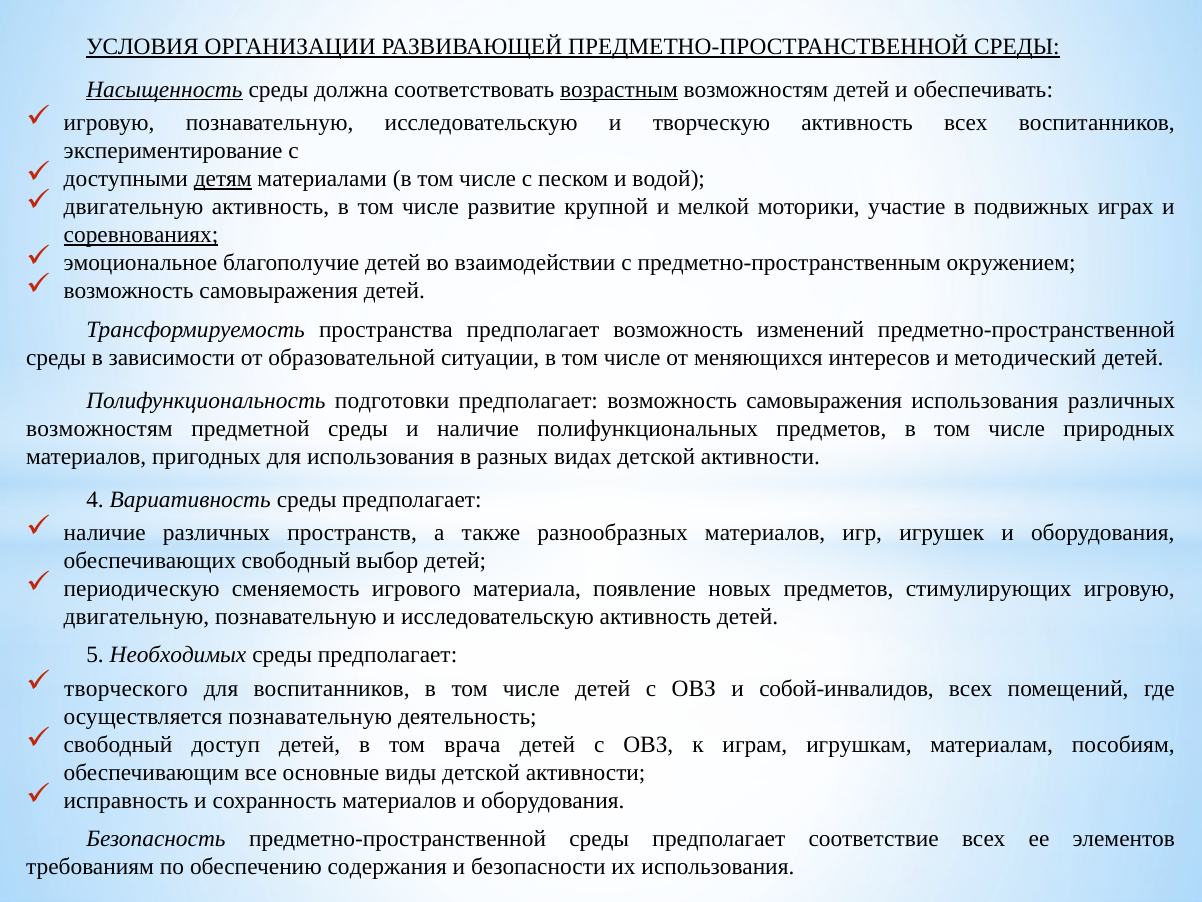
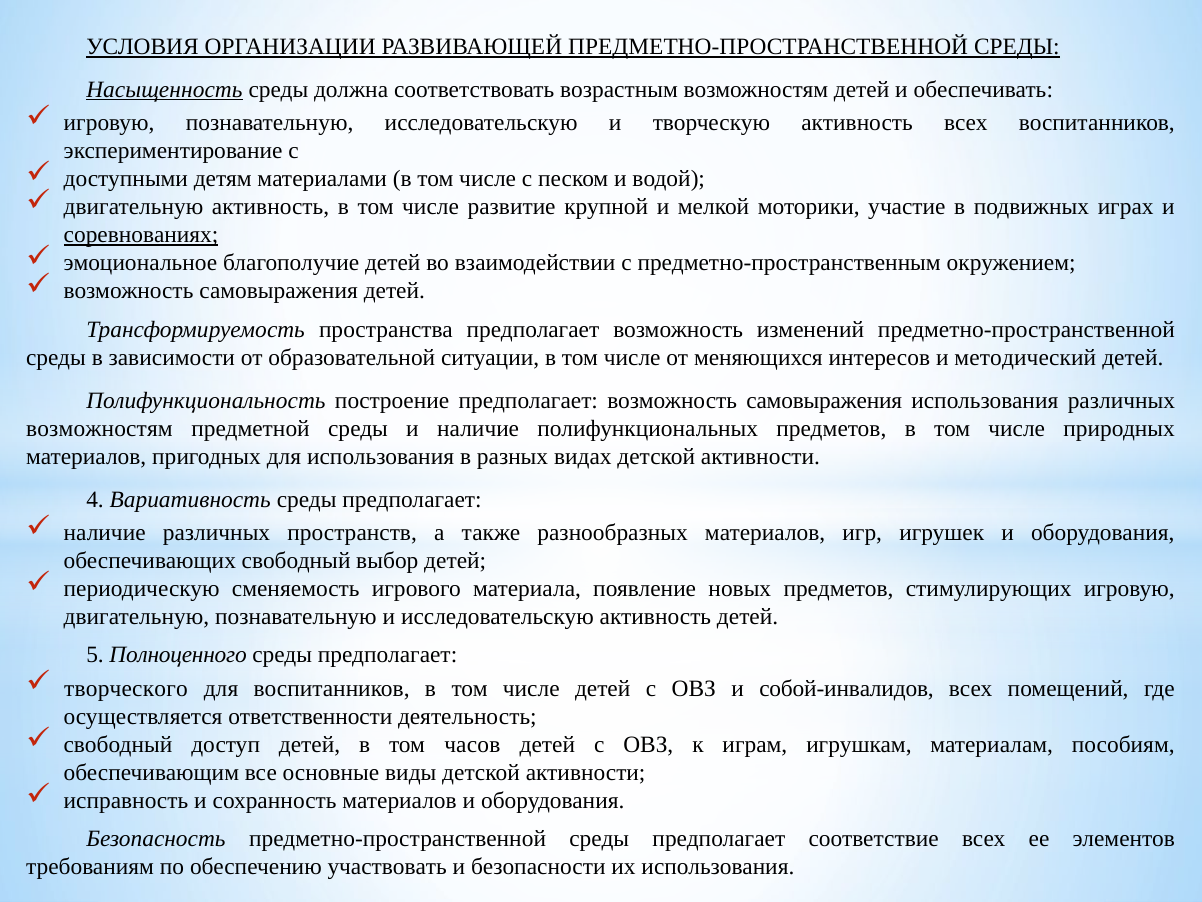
возрастным underline: present -> none (619, 90)
детям underline: present -> none (223, 179)
подготовки: подготовки -> построение (392, 400)
Необходимых: Необходимых -> Полноценного (178, 655)
осуществляется познавательную: познавательную -> ответственности (310, 716)
врача: врача -> часов (472, 744)
содержания: содержания -> участвовать (387, 866)
